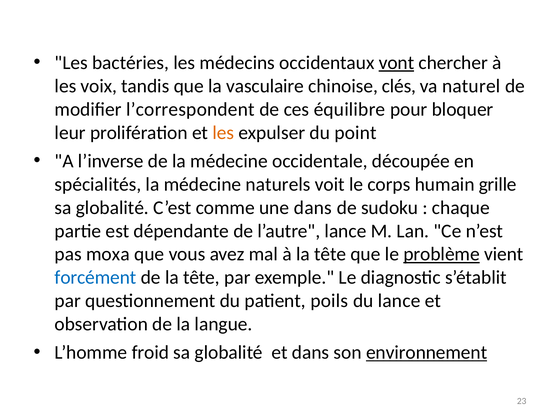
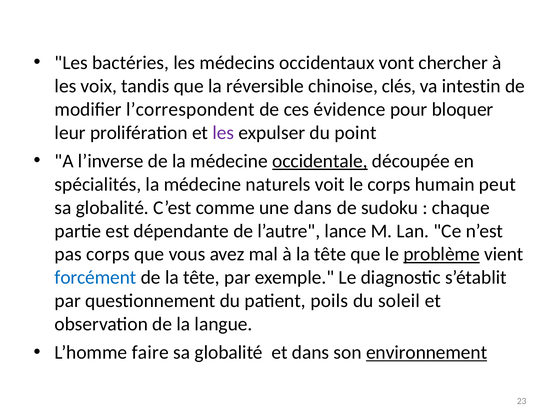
vont underline: present -> none (397, 63)
vasculaire: vasculaire -> réversible (265, 86)
naturel: naturel -> intestin (471, 86)
équilibre: équilibre -> évidence (350, 109)
les colour: orange -> purple (223, 133)
occidentale underline: none -> present (320, 161)
grille: grille -> peut (497, 184)
pas moxa: moxa -> corps (108, 254)
du lance: lance -> soleil (399, 301)
froid: froid -> faire (150, 353)
